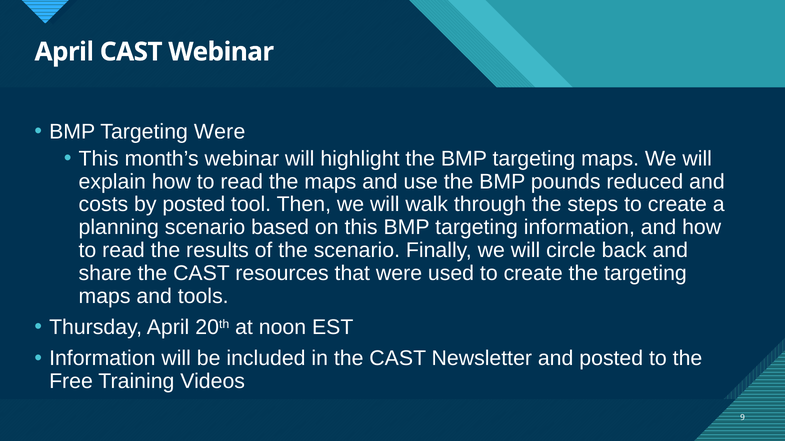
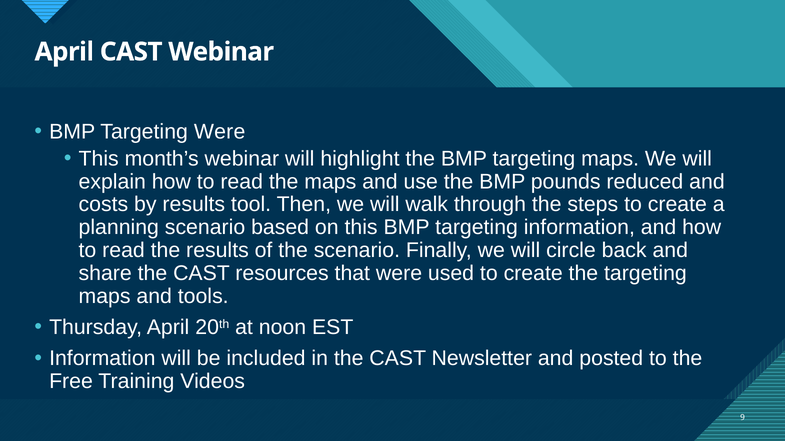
by posted: posted -> results (194, 205)
